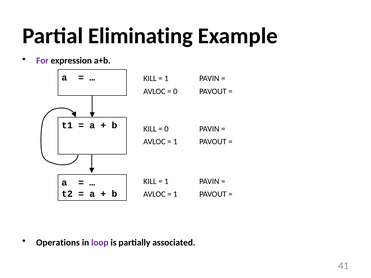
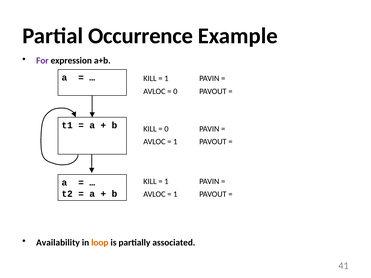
Eliminating: Eliminating -> Occurrence (141, 36)
Operations: Operations -> Availability (58, 243)
loop colour: purple -> orange (100, 243)
